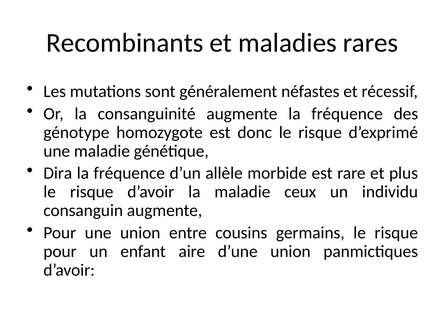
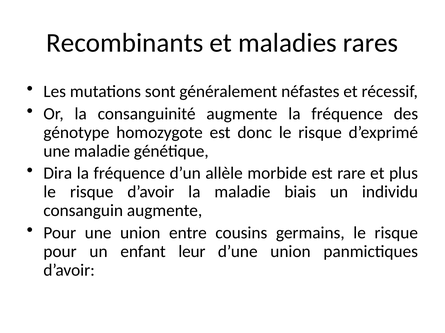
ceux: ceux -> biais (300, 192)
aire: aire -> leur (192, 252)
